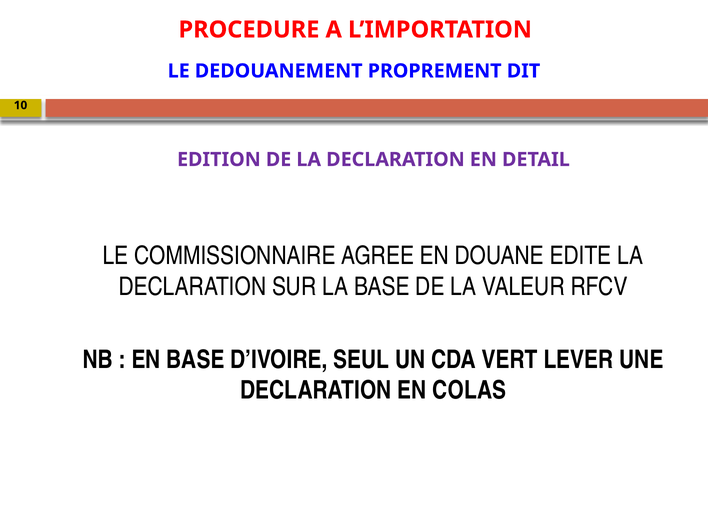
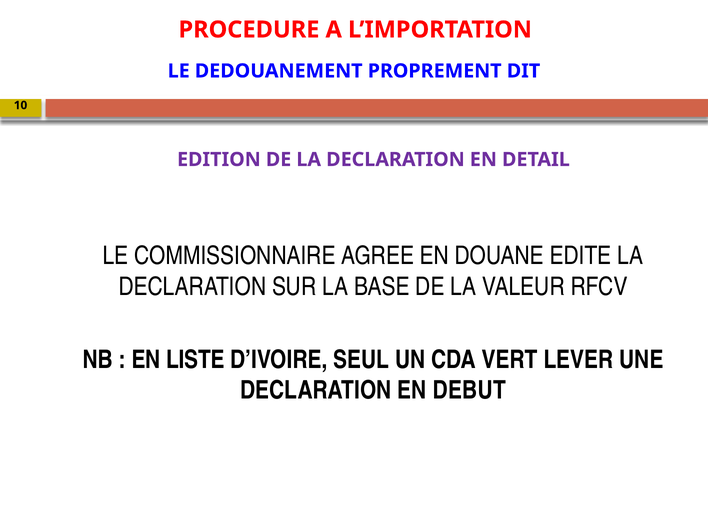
EN BASE: BASE -> LISTE (196, 360)
COLAS: COLAS -> DEBUT (469, 391)
